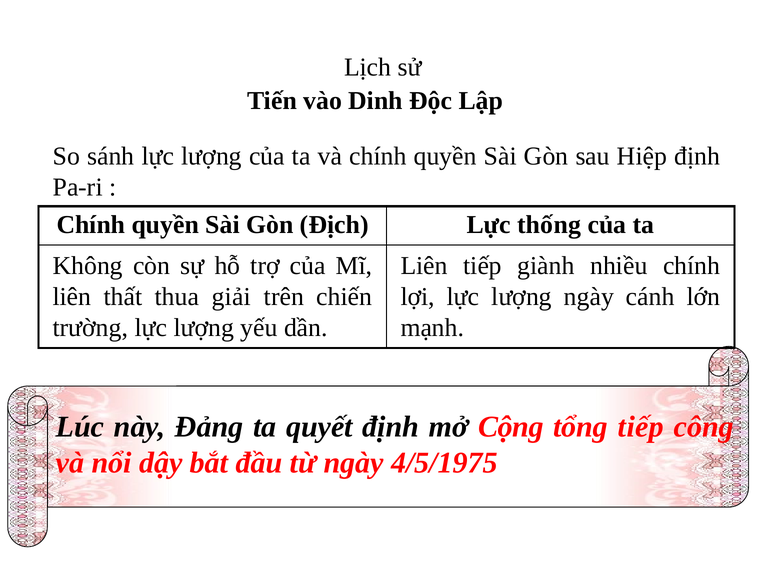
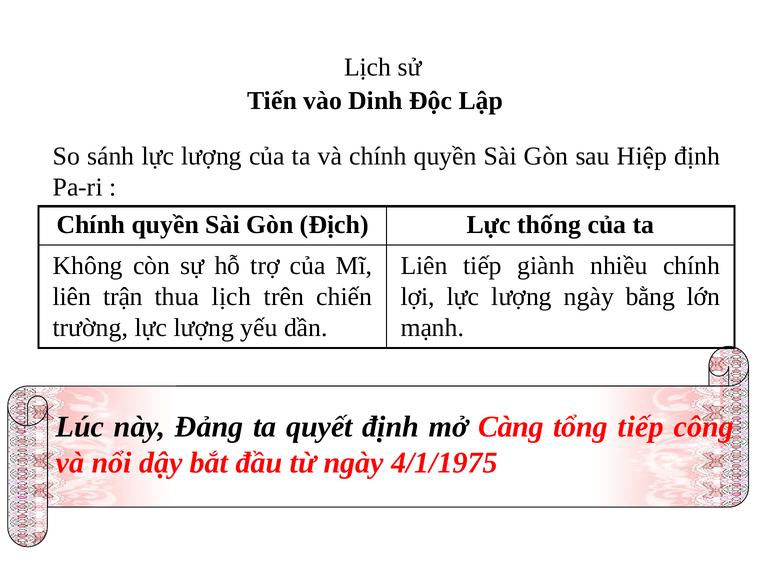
thất: thất -> trận (123, 297)
thua giải: giải -> lịch (231, 297)
cánh: cánh -> bằng (650, 297)
Cộng: Cộng -> Càng (511, 426)
4/5/1975: 4/5/1975 -> 4/1/1975 (444, 462)
